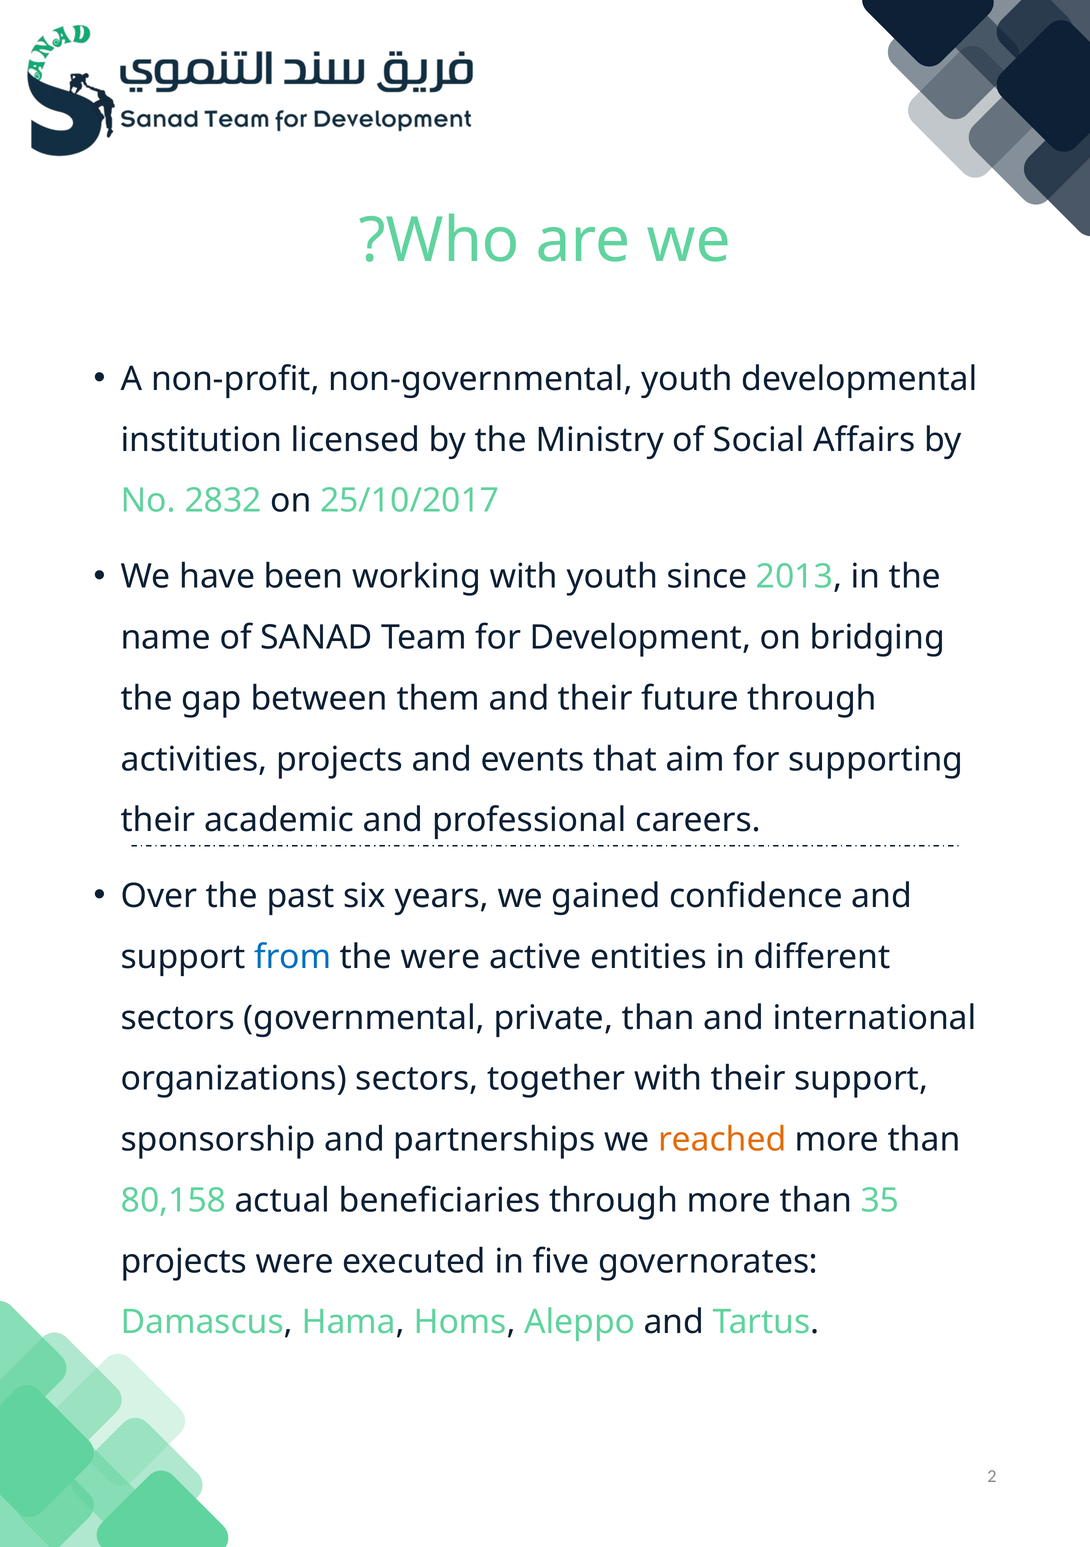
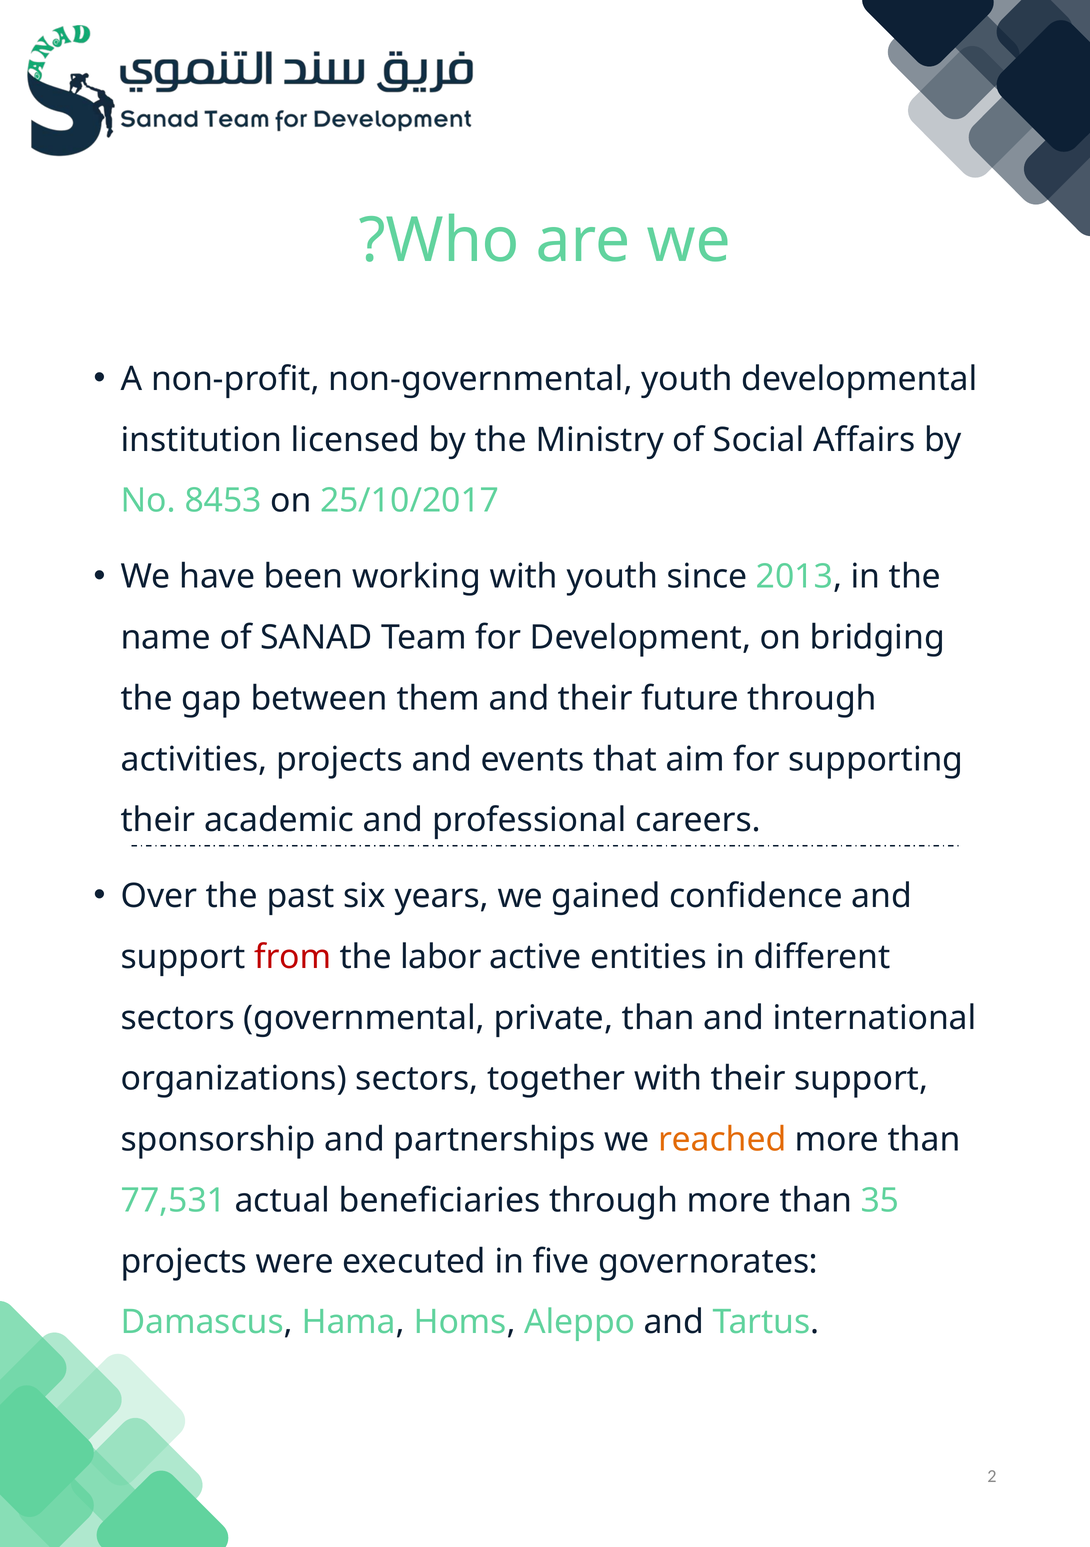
2832: 2832 -> 8453 (223, 501)
from colour: blue -> red (293, 957)
the were: were -> labor (441, 957)
80,158: 80,158 -> 77,531 (174, 1200)
